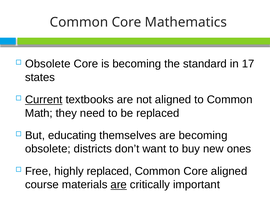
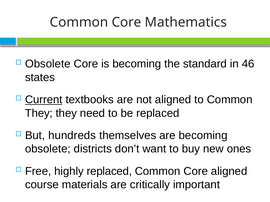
17: 17 -> 46 (248, 64)
Math: Math -> They (39, 113)
educating: educating -> hundreds (72, 136)
are underline: present -> none (119, 185)
